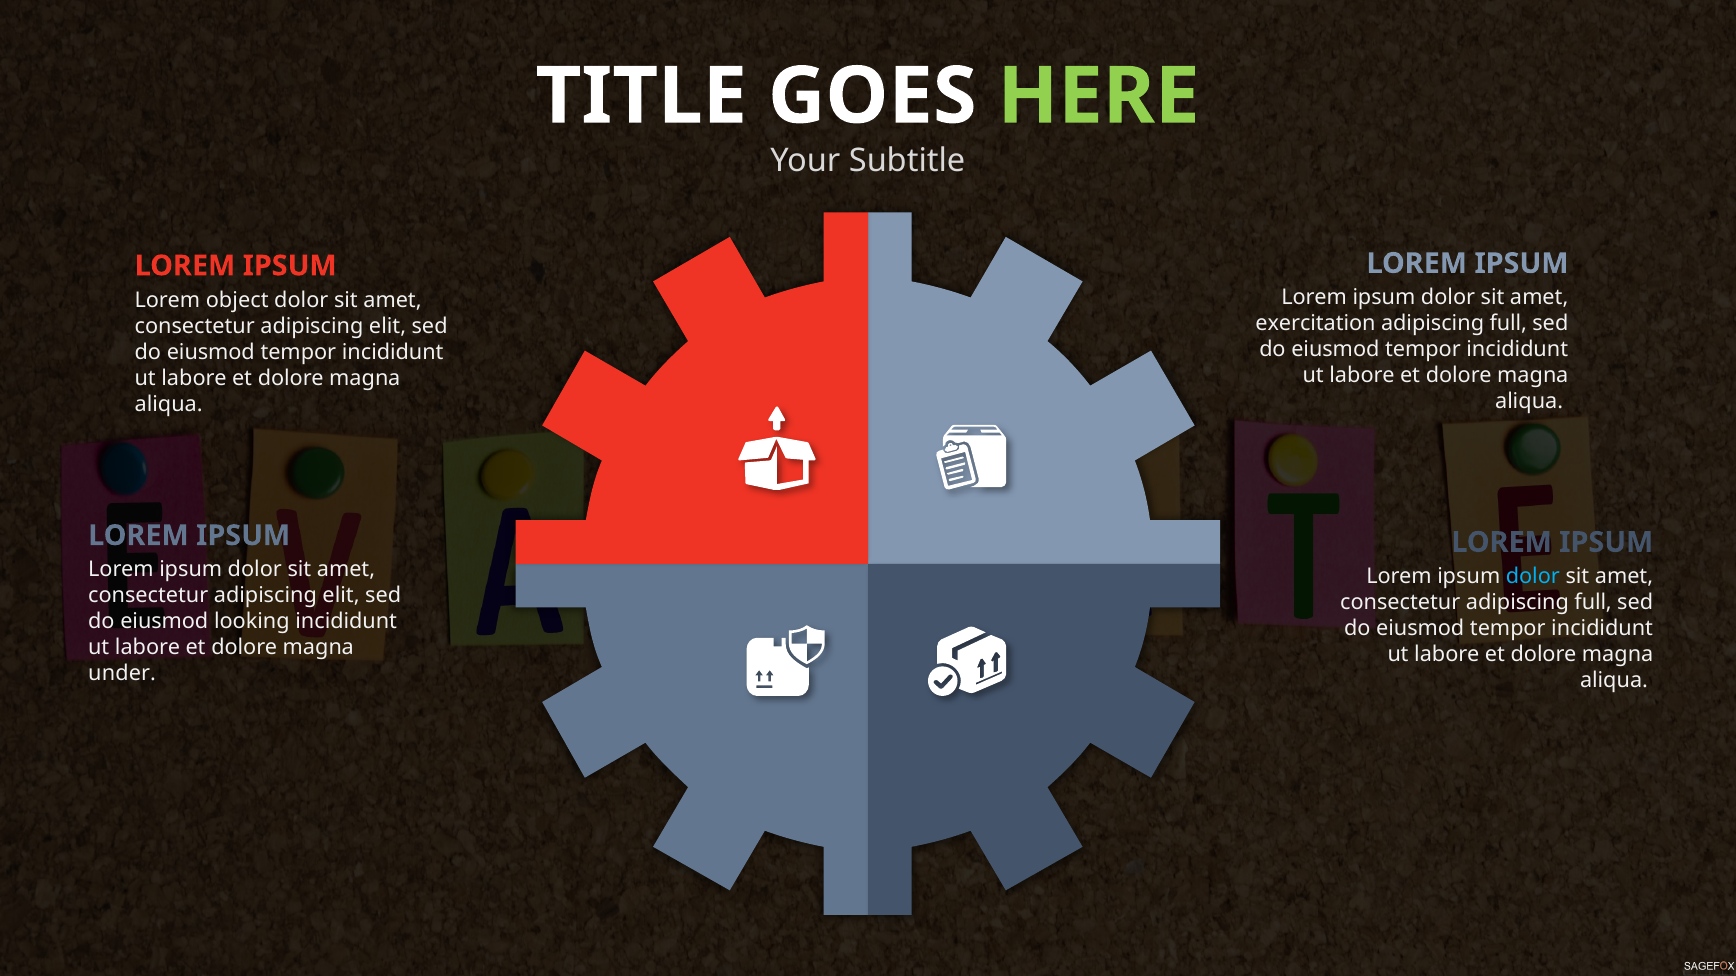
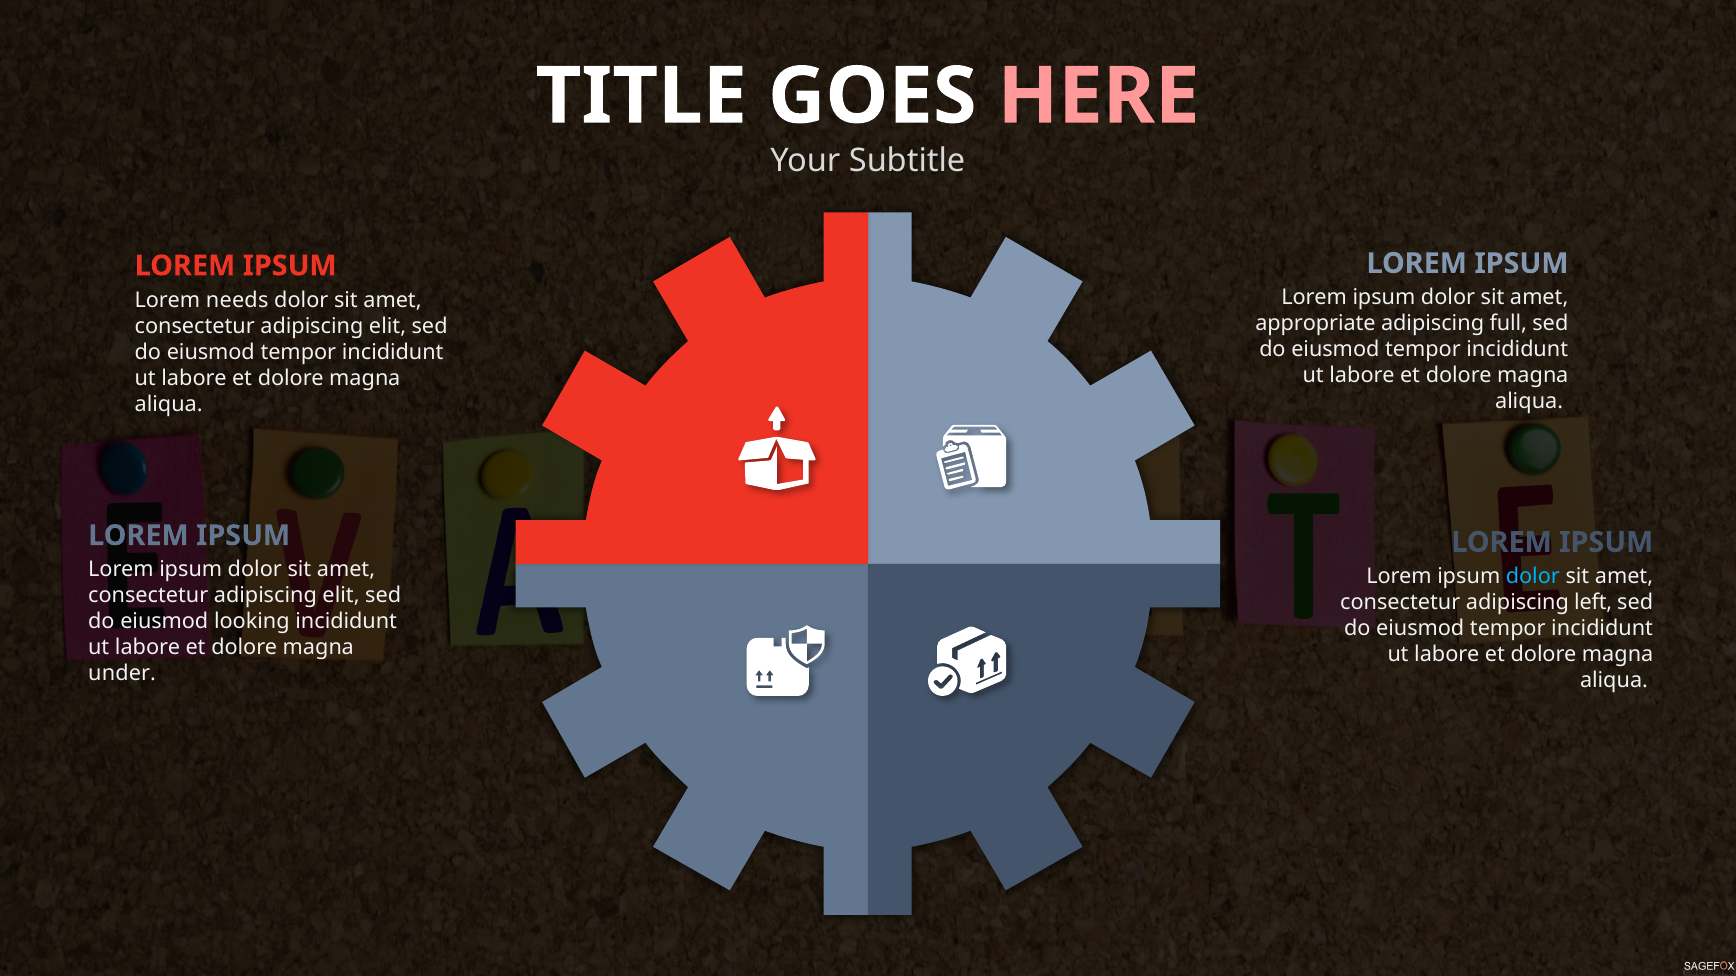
HERE colour: light green -> pink (1098, 96)
object: object -> needs (237, 300)
exercitation: exercitation -> appropriate (1315, 324)
consectetur adipiscing full: full -> left (1593, 603)
